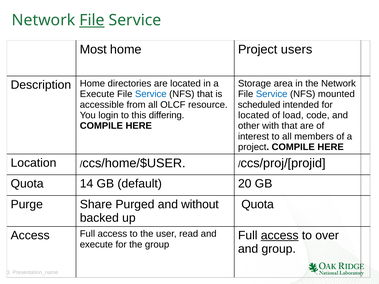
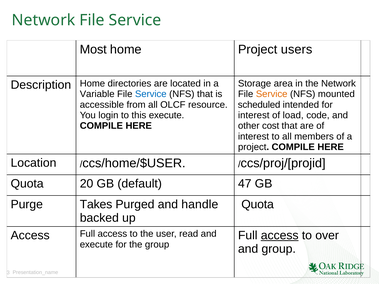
File underline: present -> none (92, 20)
Execute: Execute -> Variable (97, 94)
Service colour: blue -> orange (272, 94)
this differing: differing -> execute (167, 115)
located: located -> interest (254, 115)
with: with -> cost (271, 126)
14: 14 -> 20 (87, 184)
20: 20 -> 47 (245, 184)
Share: Share -> Takes (96, 205)
without: without -> handle (200, 205)
